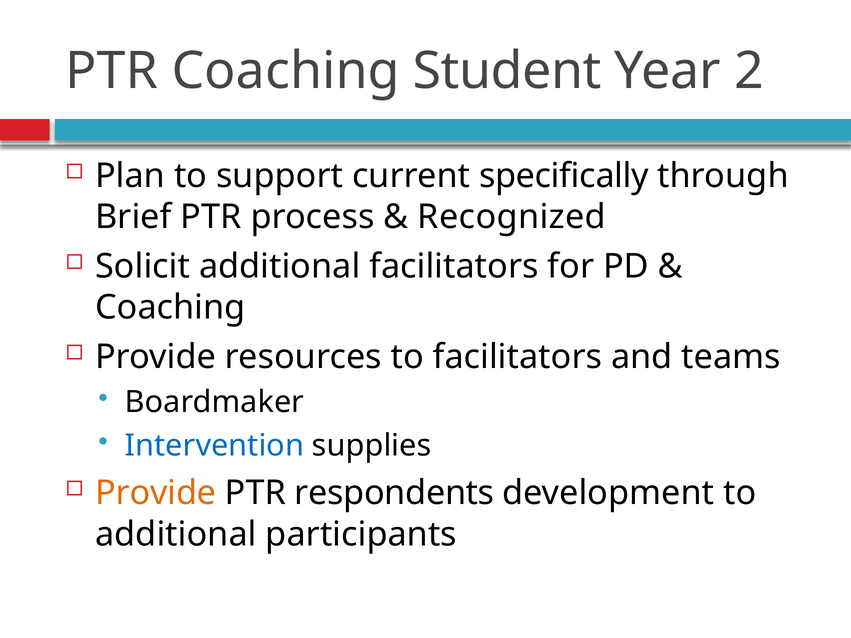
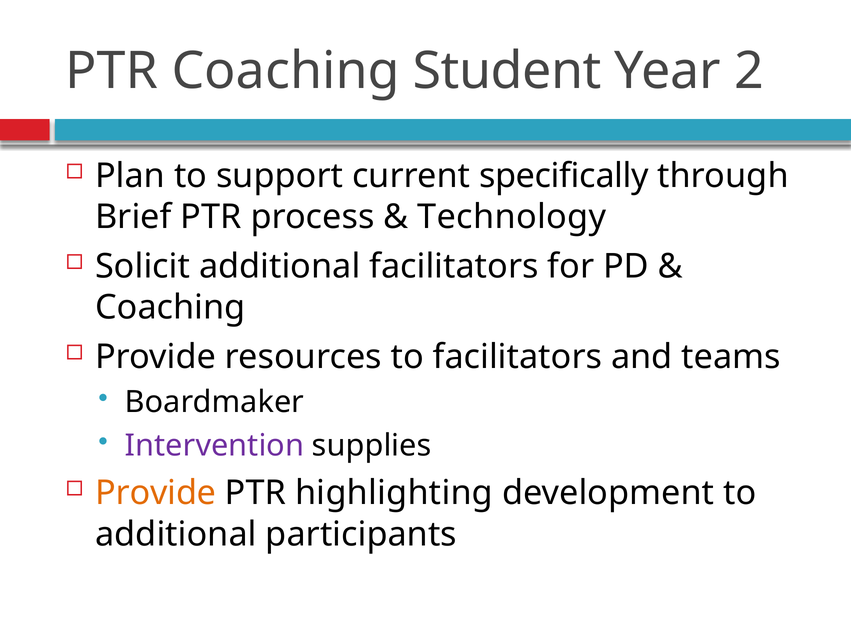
Recognized: Recognized -> Technology (512, 217)
Intervention colour: blue -> purple (215, 446)
respondents: respondents -> highlighting (394, 493)
